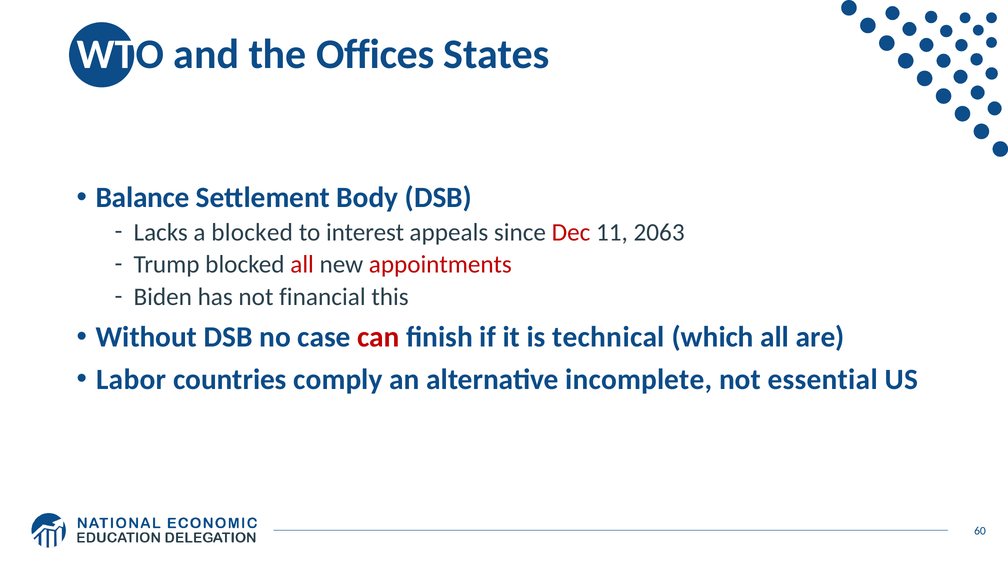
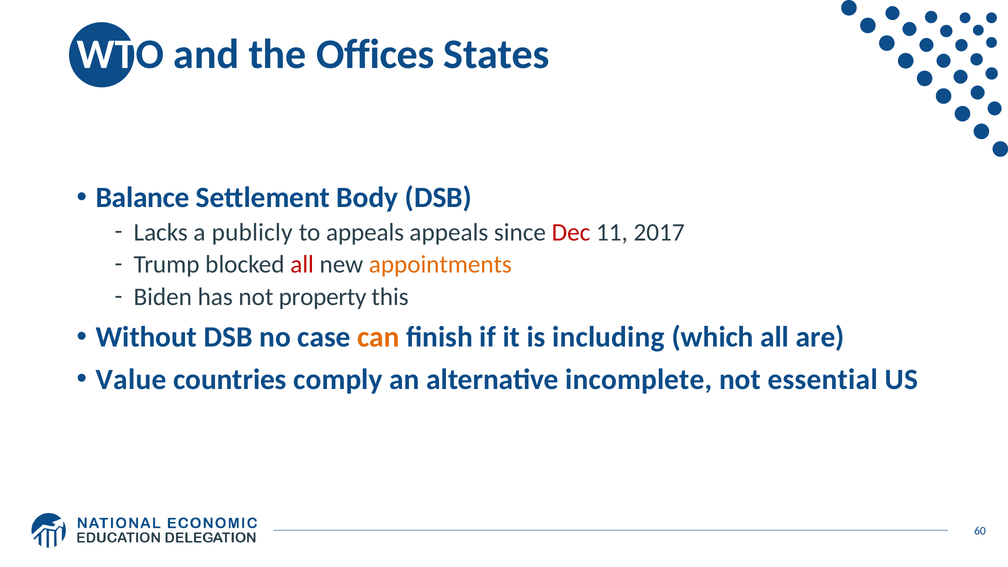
a blocked: blocked -> publicly (252, 232)
to interest: interest -> appeals (365, 232)
2063: 2063 -> 2017 (659, 232)
appointments colour: red -> orange (440, 265)
financial: financial -> property (323, 297)
can colour: red -> orange (378, 337)
technical: technical -> including (608, 337)
Labor: Labor -> Value (131, 379)
